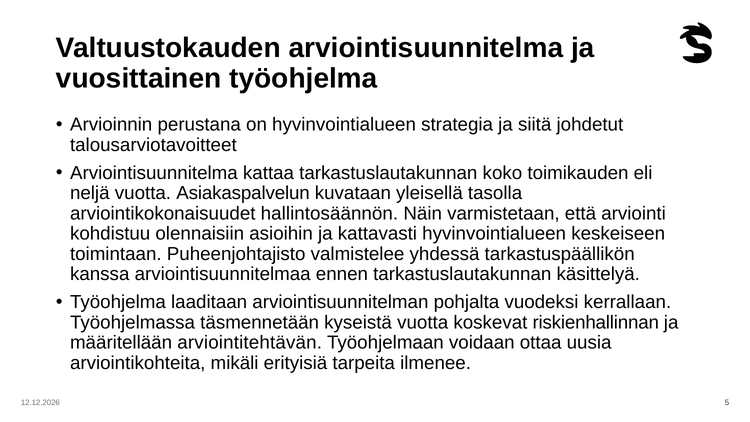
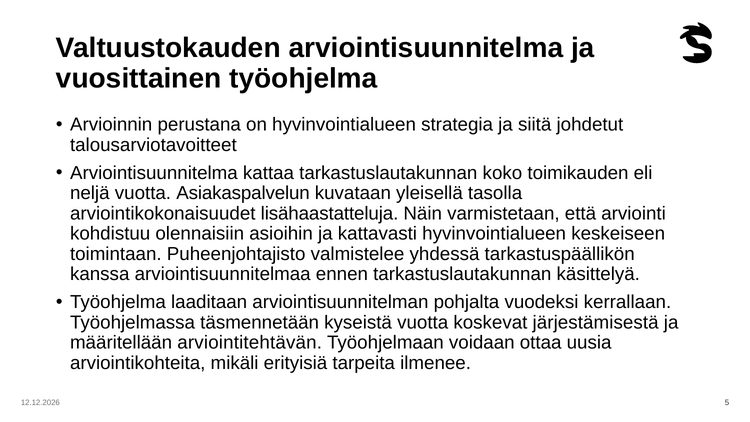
hallintosäännön: hallintosäännön -> lisähaastatteluja (330, 213)
riskienhallinnan: riskienhallinnan -> järjestämisestä (596, 322)
